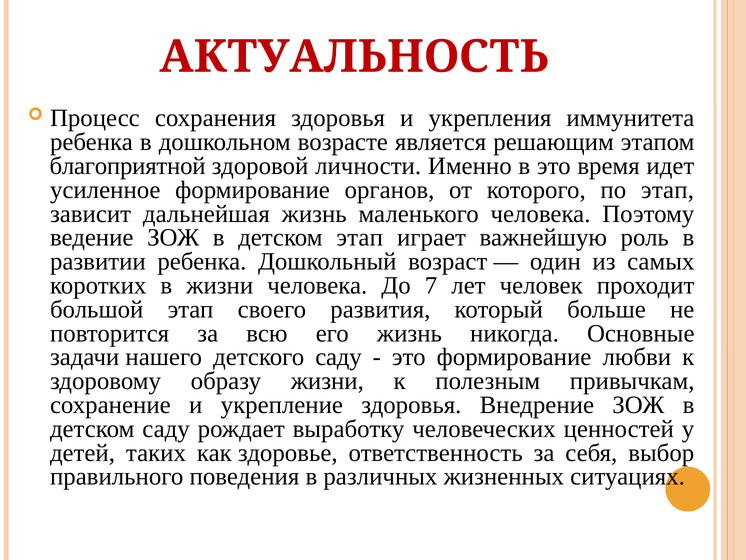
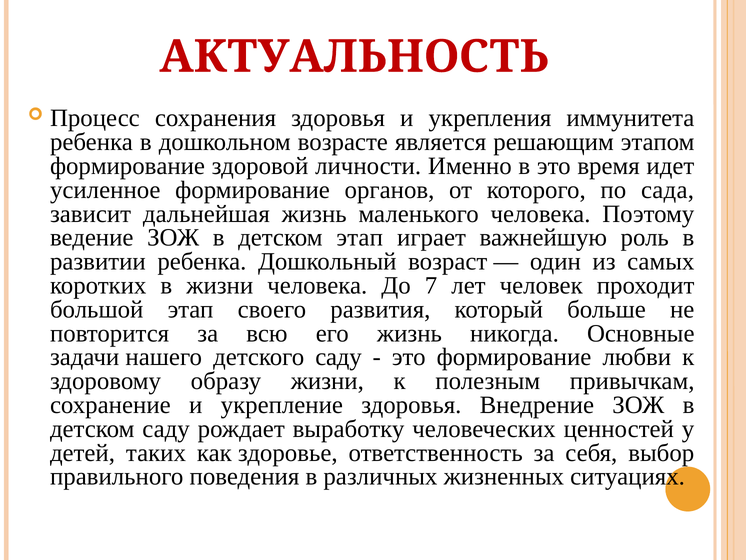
благоприятной: благоприятной -> формирование (127, 166)
по этап: этап -> сада (668, 190)
